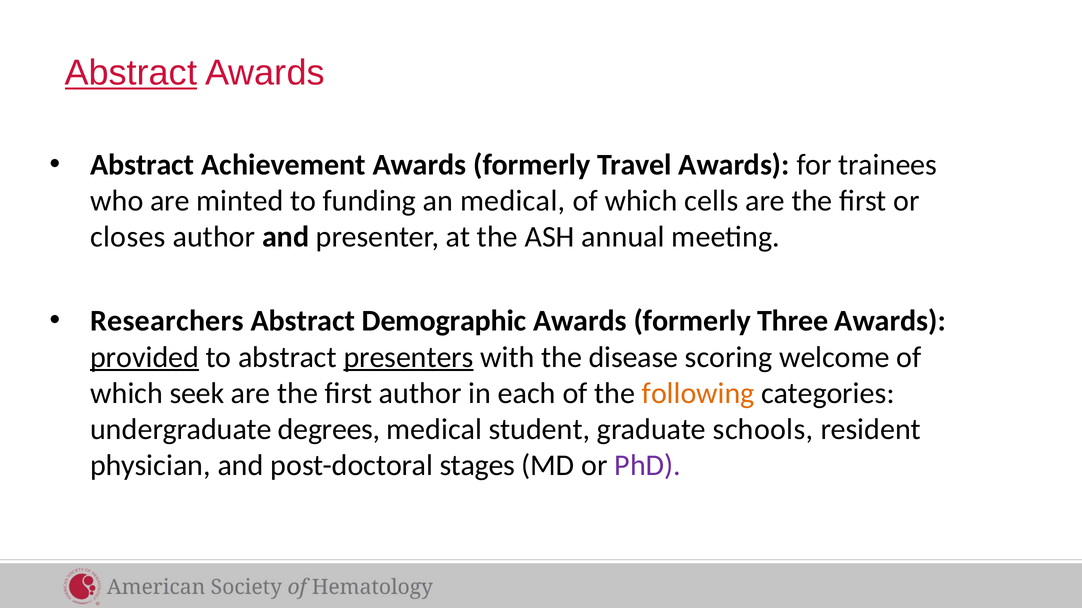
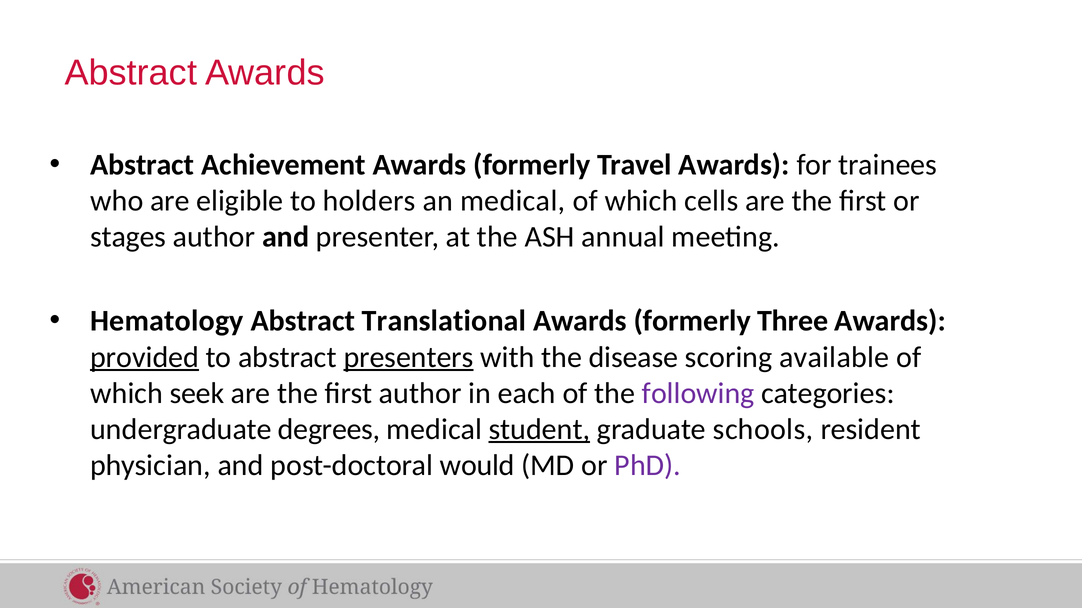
Abstract underline: present -> none (131, 73)
minted: minted -> eligible (240, 201)
funding: funding -> holders (369, 201)
closes: closes -> stages (128, 237)
Researchers: Researchers -> Hematology (167, 321)
Demographic: Demographic -> Translational (444, 321)
welcome: welcome -> available (834, 357)
following colour: orange -> purple (698, 394)
student underline: none -> present (539, 430)
stages: stages -> would (477, 466)
